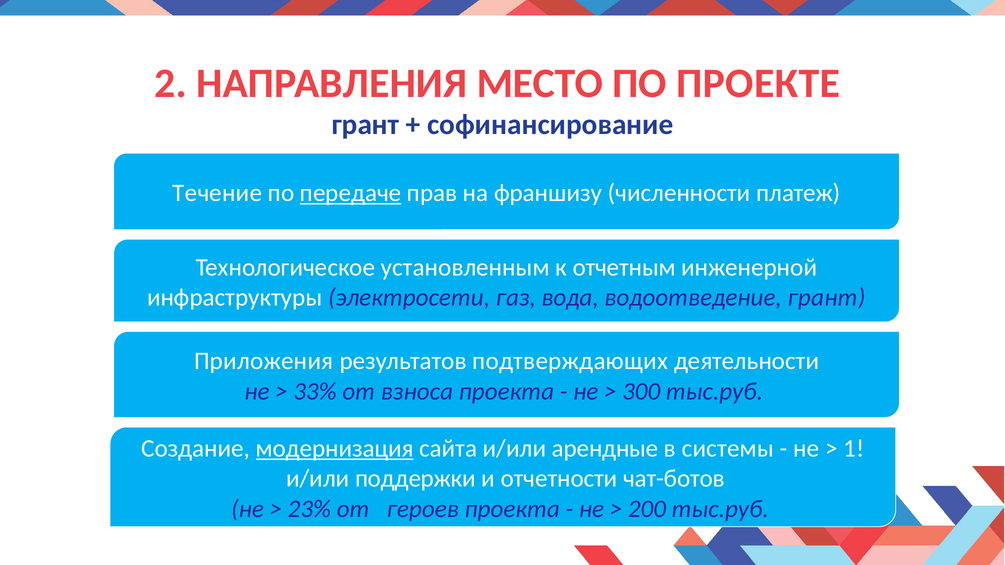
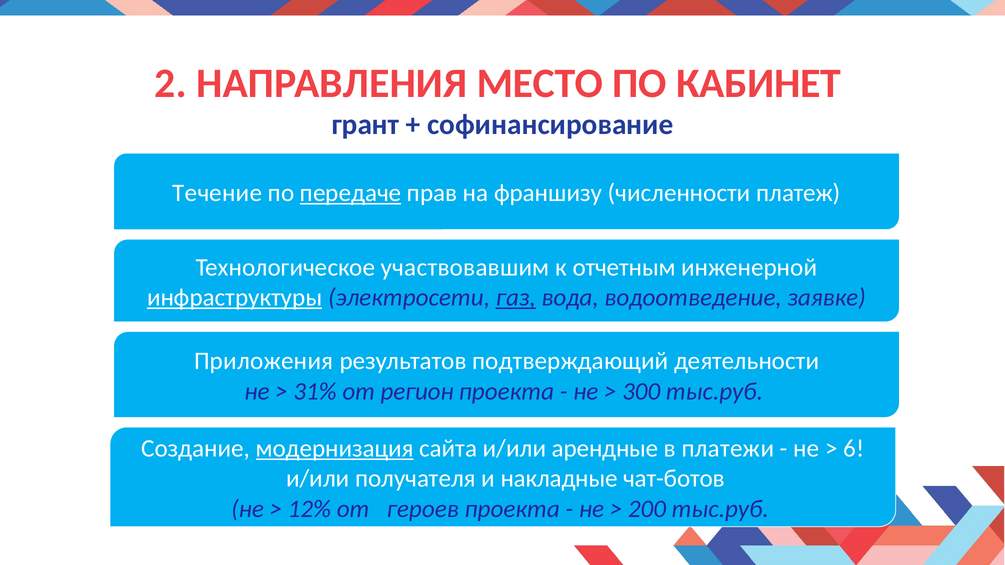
ПРОЕКТЕ: ПРОЕКТЕ -> КАБИНЕТ (759, 84)
установленным: установленным -> участвовавшим (465, 267)
инфраструктуры underline: none -> present (235, 298)
газ underline: none -> present (516, 298)
водоотведение грант: грант -> заявке (827, 298)
подтверждающих: подтверждающих -> подтверждающий (570, 361)
33%: 33% -> 31% (315, 392)
взноса: взноса -> регион (417, 392)
системы: системы -> платежи (728, 449)
1: 1 -> 6 (854, 449)
поддержки: поддержки -> получателя (415, 479)
отчетности: отчетности -> накладные (559, 479)
23%: 23% -> 12% (309, 509)
